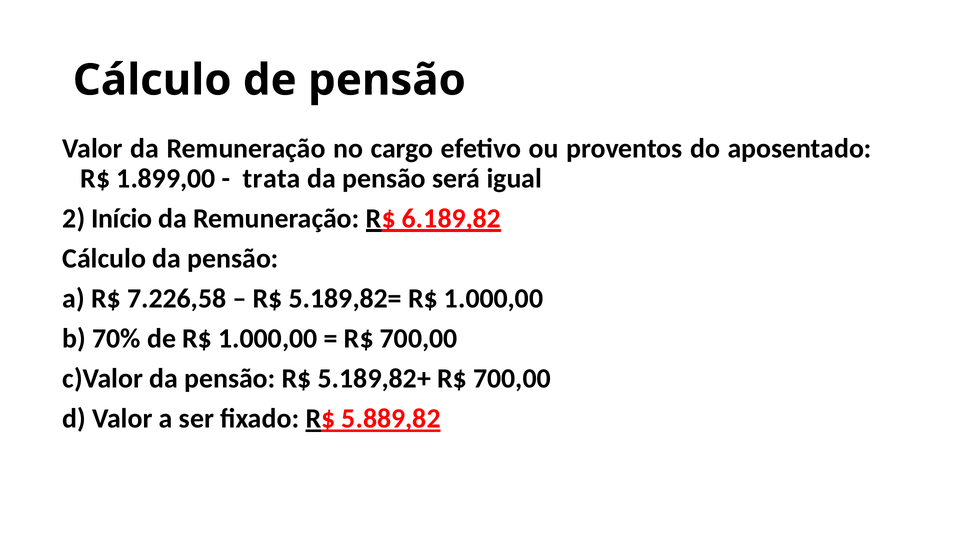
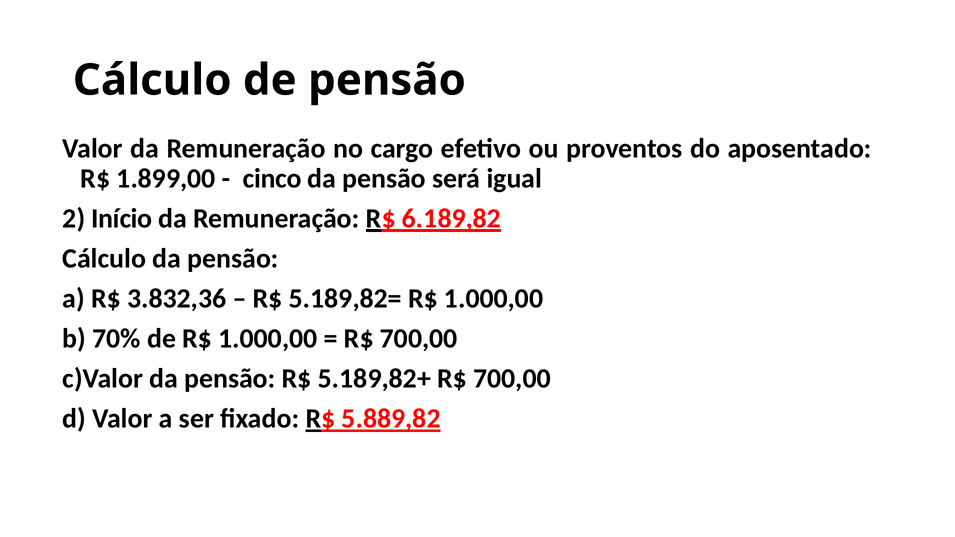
trata: trata -> cinco (272, 179)
7.226,58: 7.226,58 -> 3.832,36 (177, 299)
